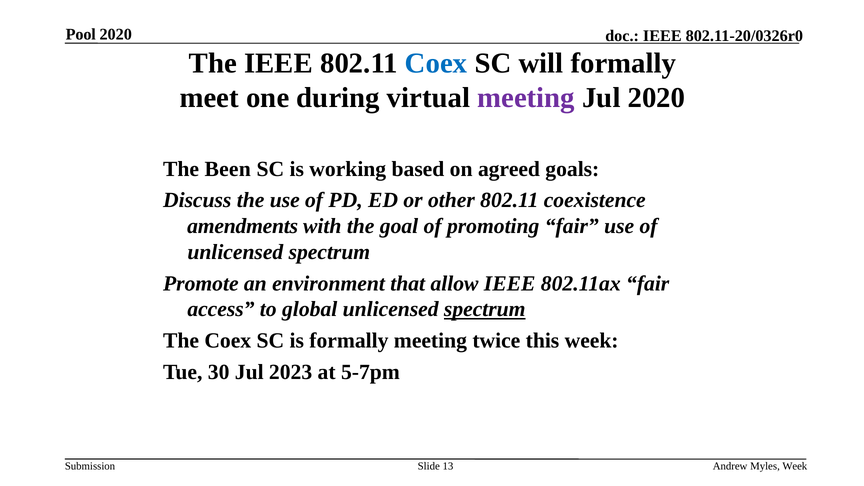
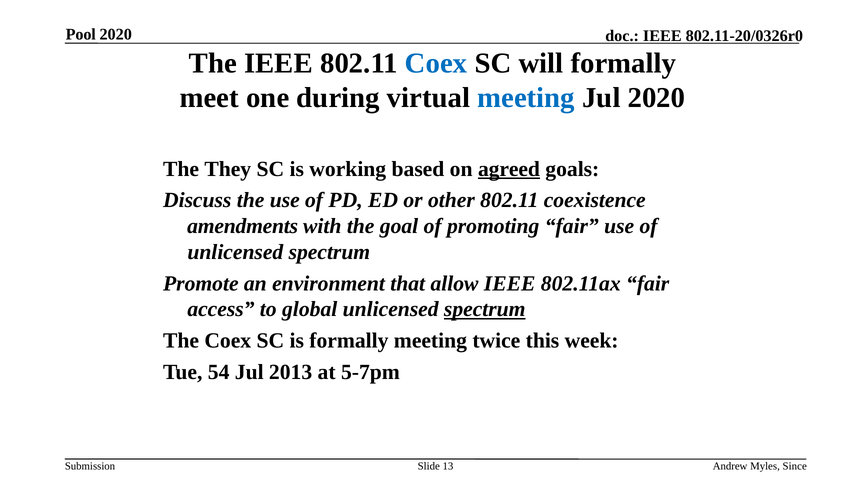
meeting colour: purple -> blue (526, 98)
Been: Been -> They (228, 169)
agreed underline: none -> present (509, 169)
30: 30 -> 54 (219, 372)
2023: 2023 -> 2013 (291, 372)
Myles Week: Week -> Since (795, 466)
